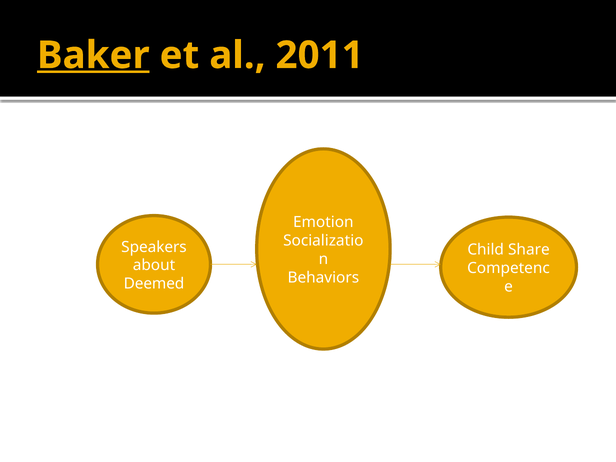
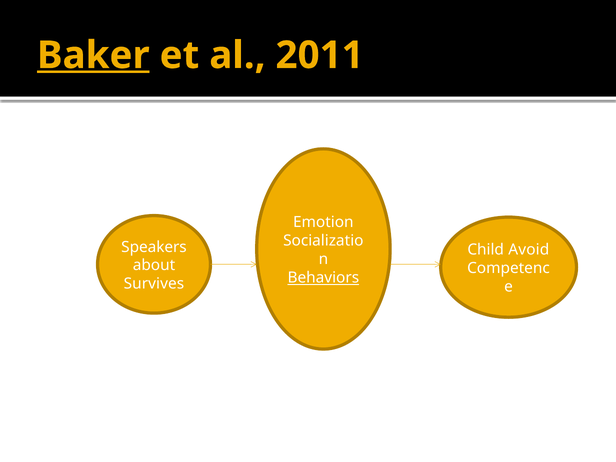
Share: Share -> Avoid (529, 250)
Behaviors underline: none -> present (323, 278)
Deemed: Deemed -> Survives (154, 284)
